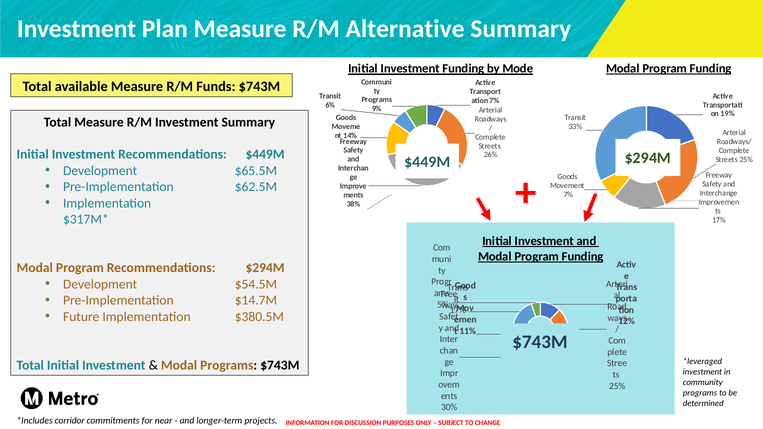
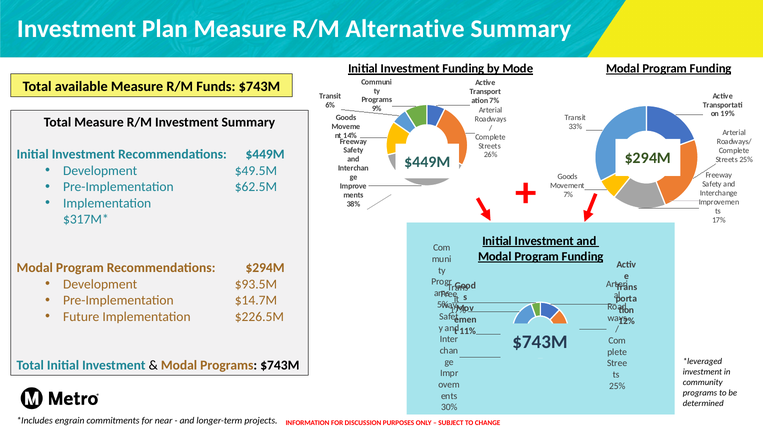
$65.5M: $65.5M -> $49.5M (256, 171)
$54.5M: $54.5M -> $93.5M (256, 284)
$380.5M: $380.5M -> $226.5M (259, 317)
corridor: corridor -> engrain (70, 421)
